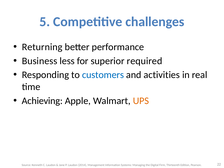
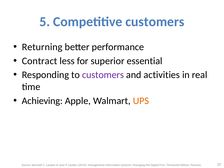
Competitive challenges: challenges -> customers (155, 22)
Business: Business -> Contract (40, 61)
required: required -> essential (145, 61)
customers colour: blue -> purple (103, 75)
